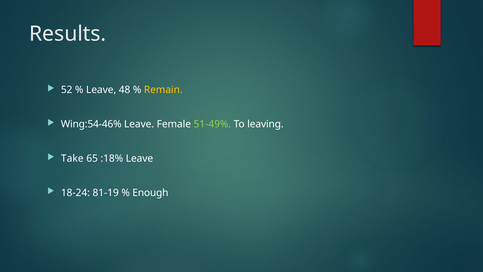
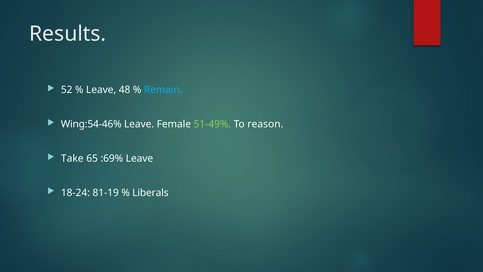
Remain colour: yellow -> light blue (163, 90)
leaving: leaving -> reason (265, 124)
:18%: :18% -> :69% (112, 158)
Enough: Enough -> Liberals (150, 193)
